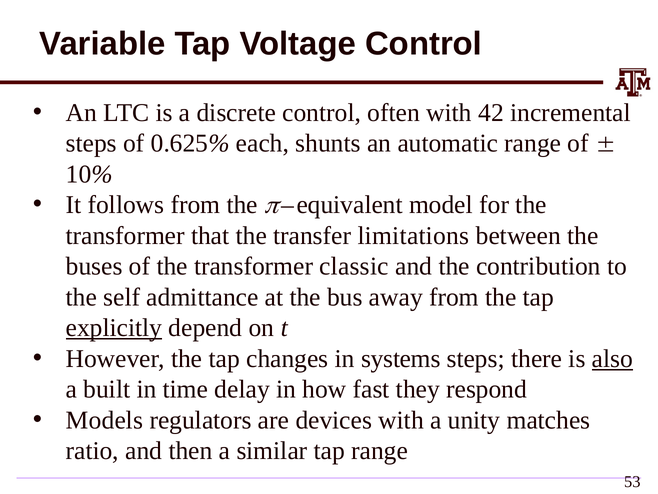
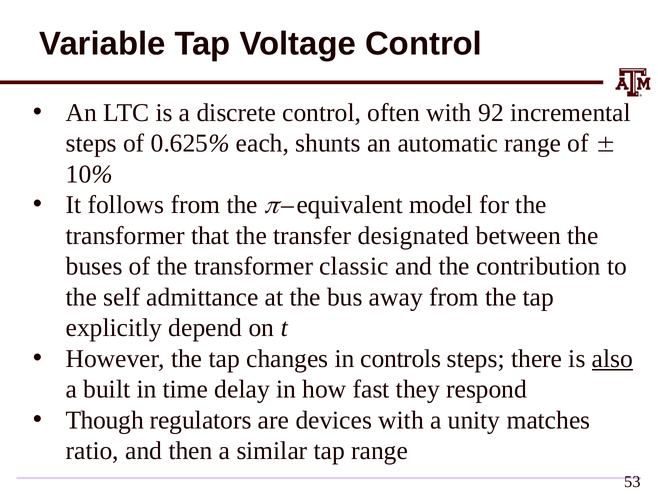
42: 42 -> 92 (491, 113)
limitations: limitations -> designated (413, 235)
explicitly underline: present -> none (114, 328)
systems: systems -> controls (401, 358)
Models: Models -> Though (105, 420)
